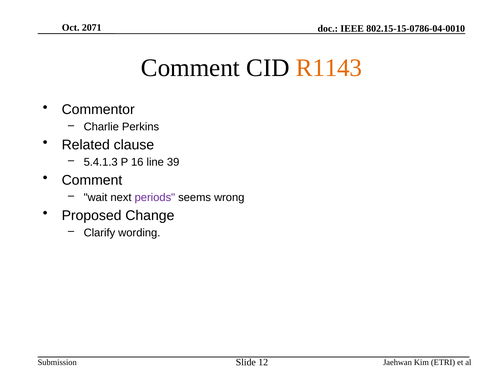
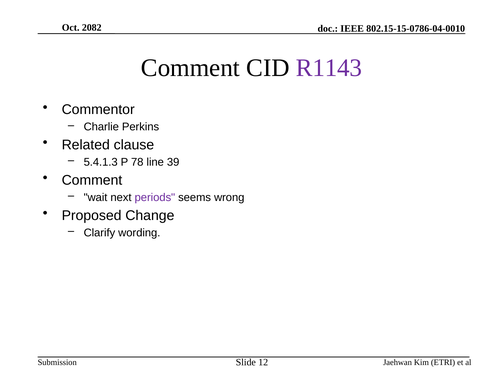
2071: 2071 -> 2082 (92, 28)
R1143 colour: orange -> purple (329, 68)
16: 16 -> 78 (137, 162)
